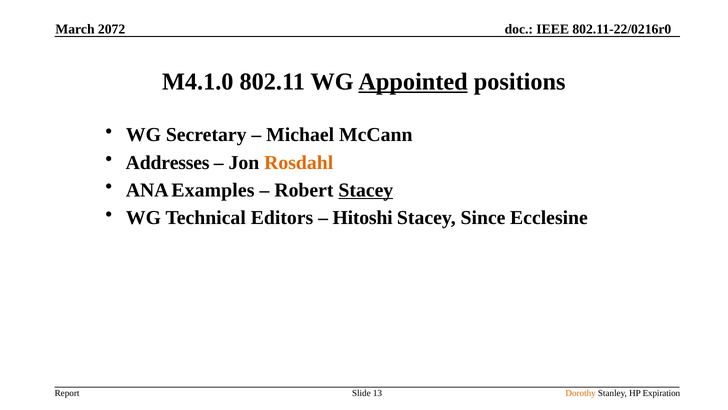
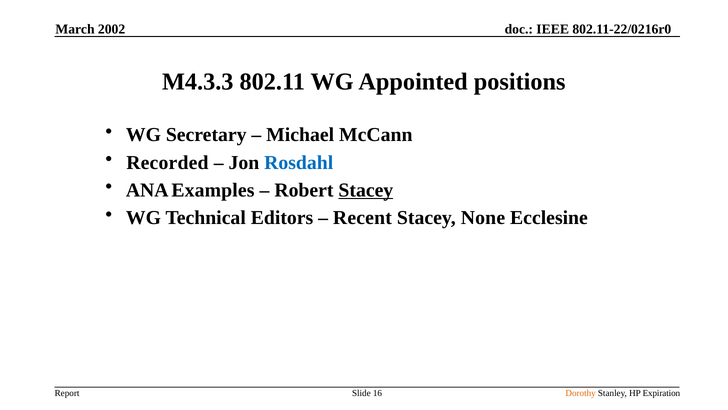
2072: 2072 -> 2002 (112, 29)
M4.1.0: M4.1.0 -> M4.3.3 (198, 82)
Appointed underline: present -> none (413, 82)
Addresses: Addresses -> Recorded (167, 162)
Rosdahl colour: orange -> blue (299, 162)
Hitoshi: Hitoshi -> Recent (362, 217)
Since: Since -> None (483, 217)
13: 13 -> 16 (377, 393)
